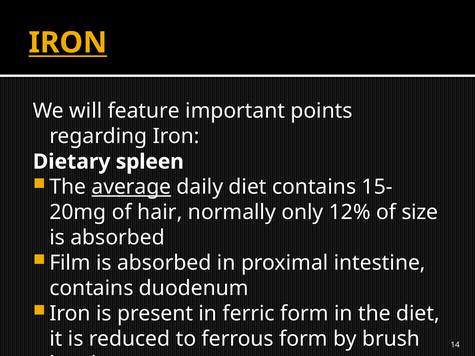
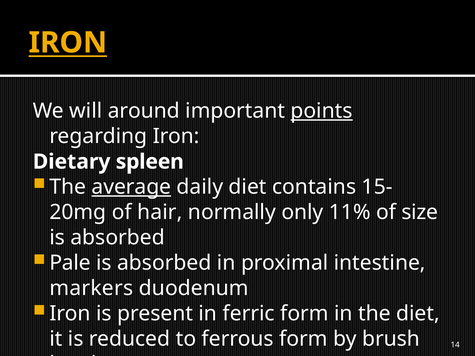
feature: feature -> around (144, 111)
points underline: none -> present (322, 111)
12%: 12% -> 11% (350, 212)
Film: Film -> Pale (70, 263)
contains: contains -> markers (91, 288)
